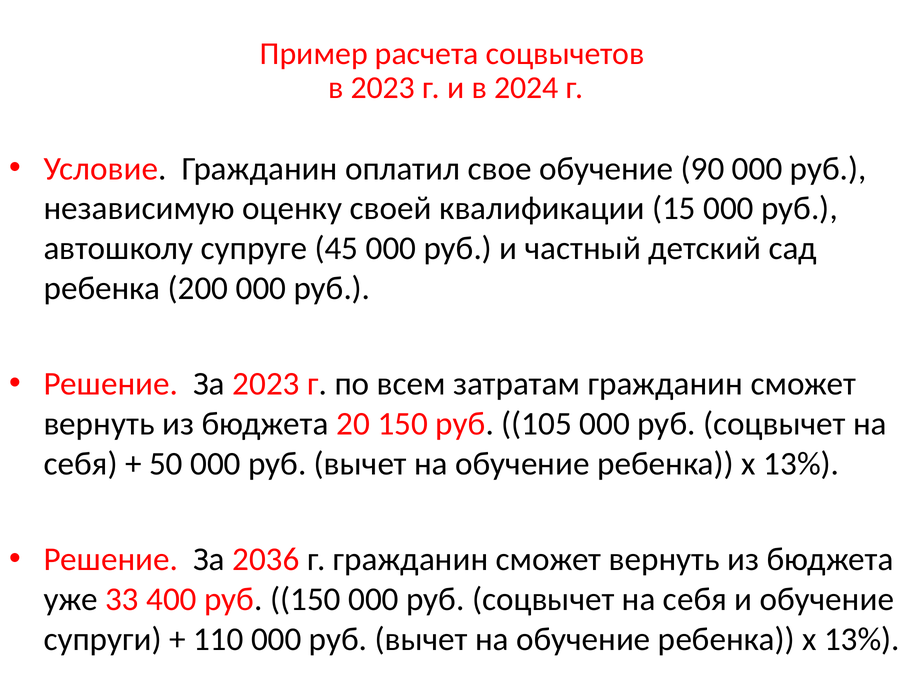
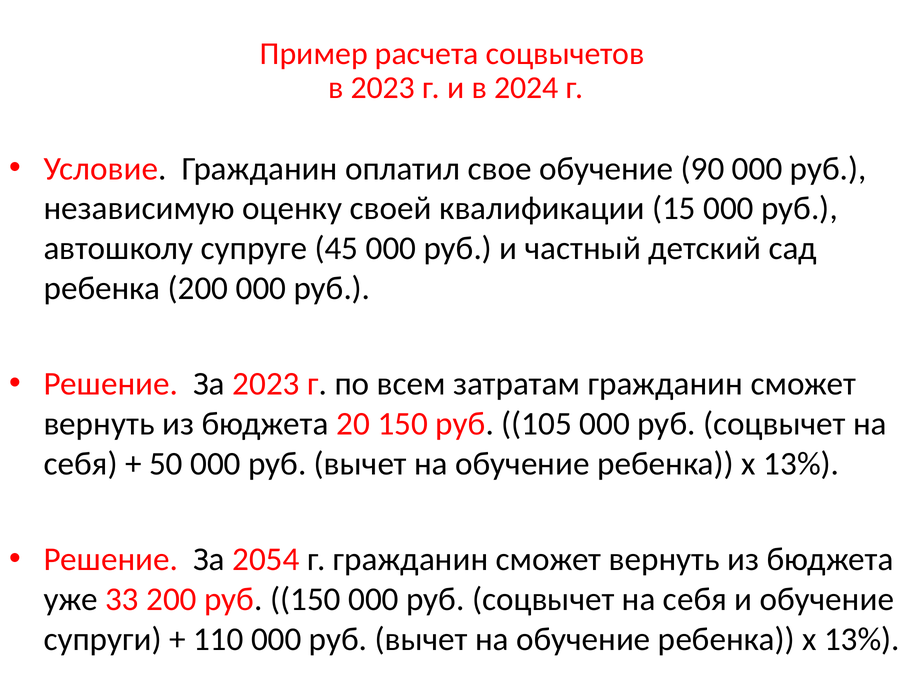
2036: 2036 -> 2054 (266, 560)
33 400: 400 -> 200 (172, 599)
